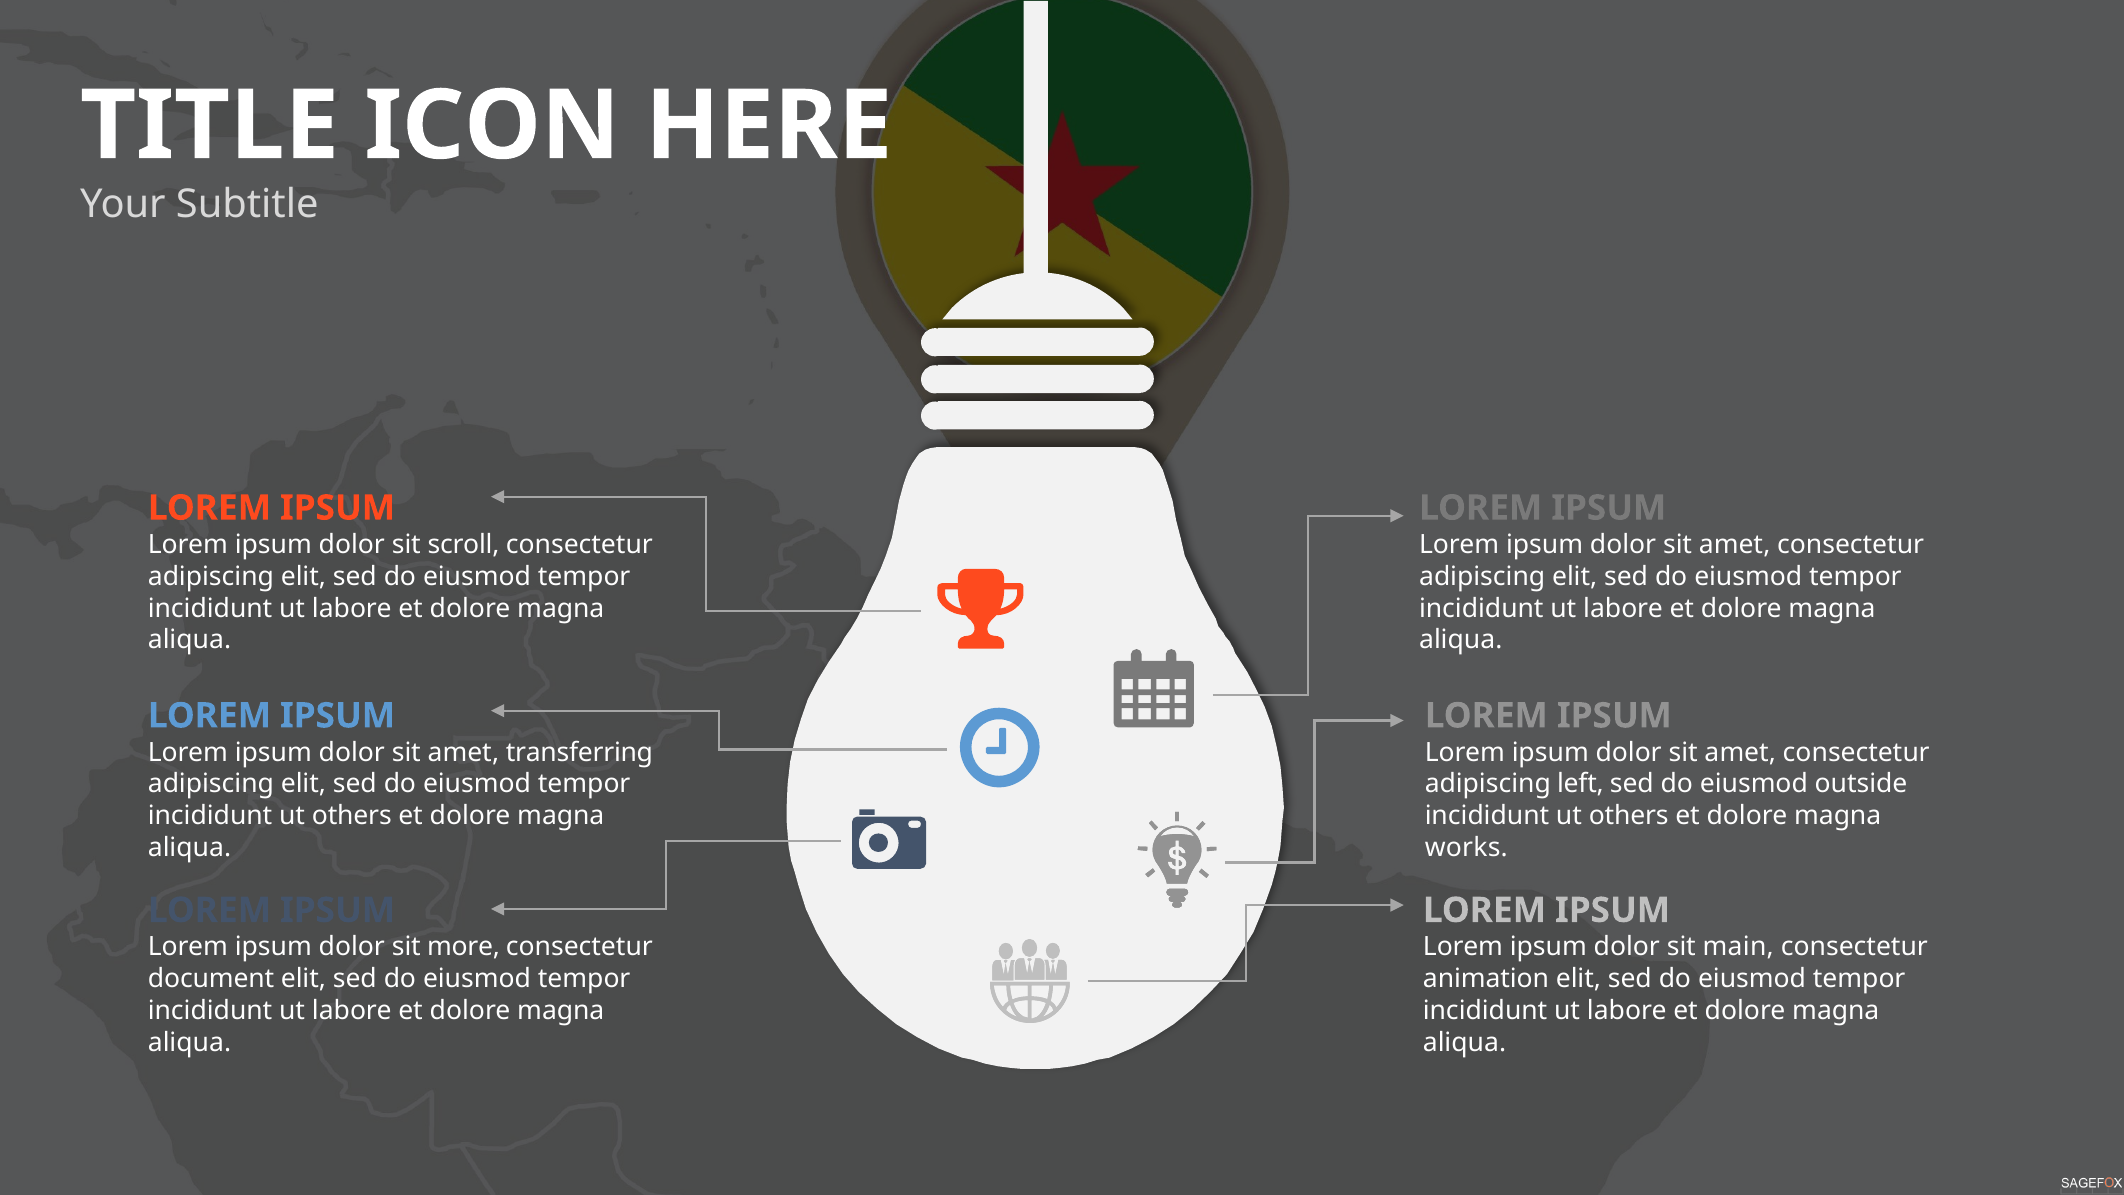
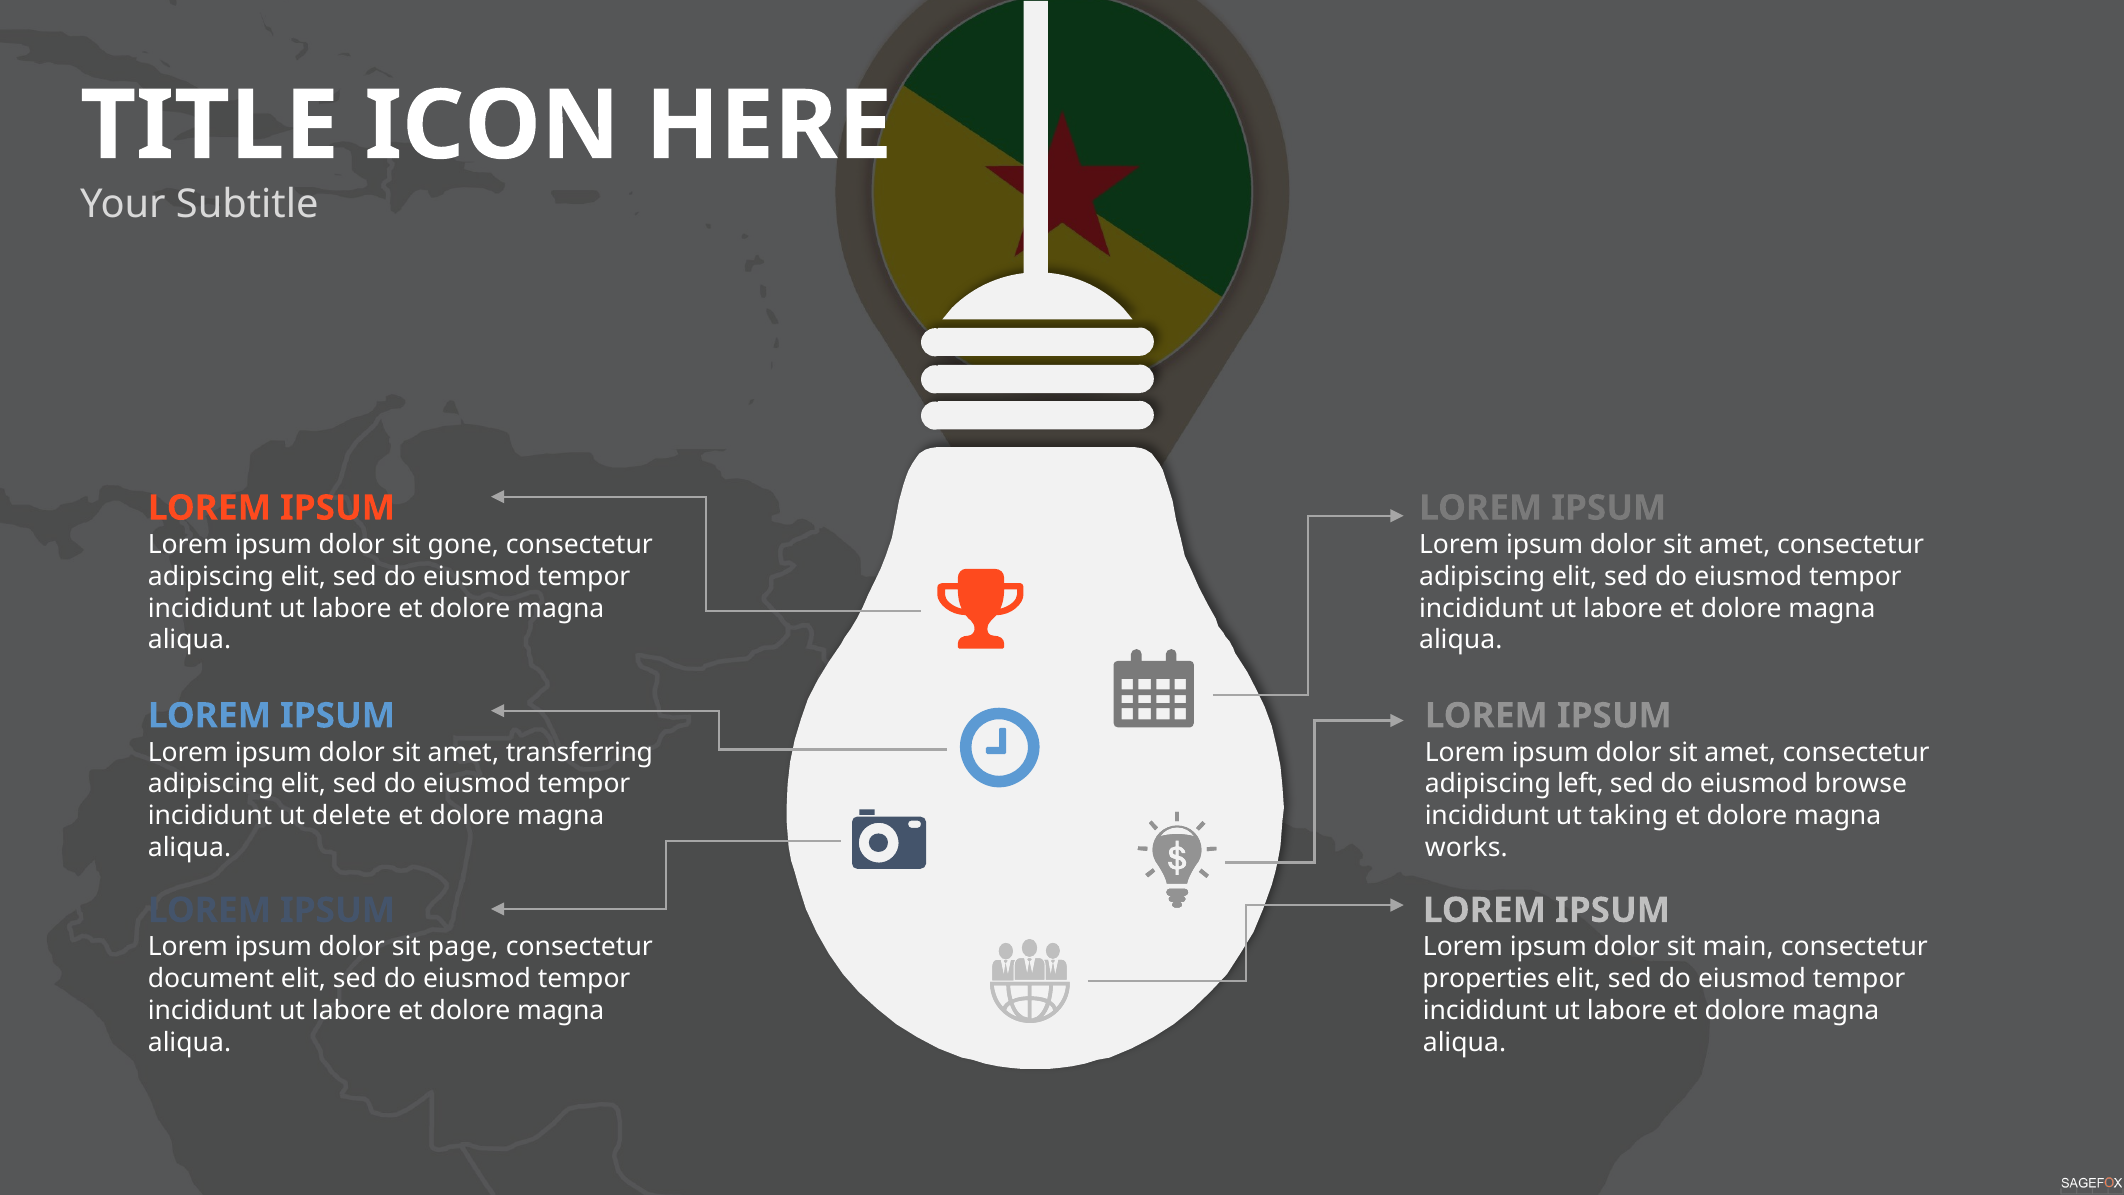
scroll: scroll -> gone (463, 544)
outside: outside -> browse (1861, 784)
others: others -> delete (352, 816)
others: others -> taking (1628, 816)
more: more -> page (463, 947)
animation: animation -> properties (1486, 979)
